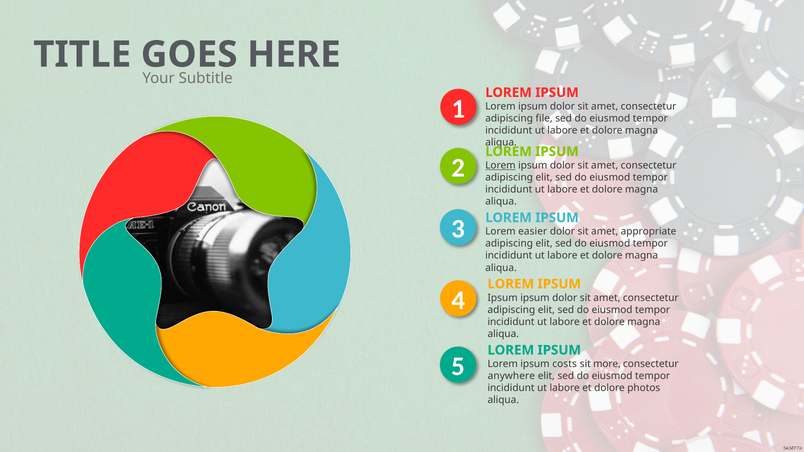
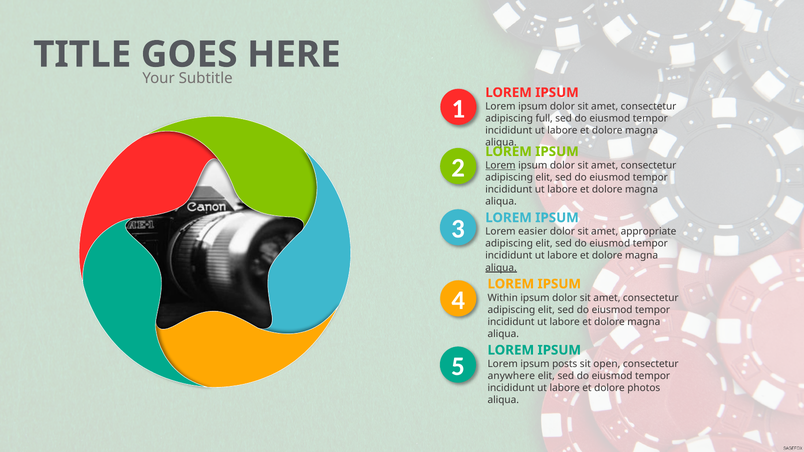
file: file -> full (544, 118)
aliqua underline: none -> present (501, 268)
Ipsum: Ipsum -> Within (503, 298)
costs: costs -> posts (565, 364)
more: more -> open (607, 364)
